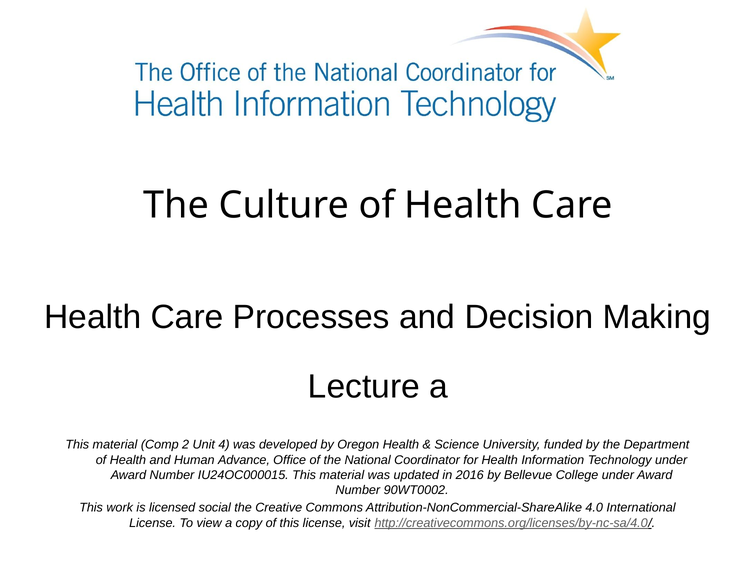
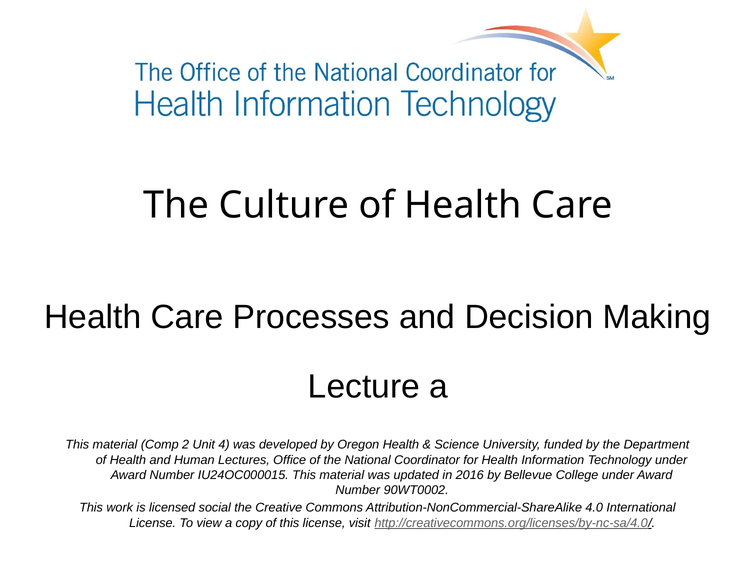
Advance: Advance -> Lectures (244, 460)
